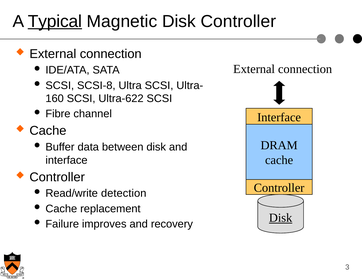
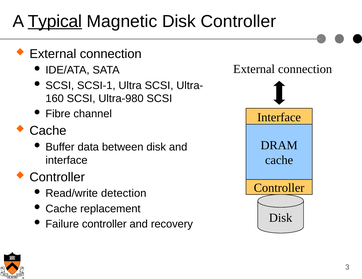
SCSI-8: SCSI-8 -> SCSI-1 (96, 86)
Ultra-622: Ultra-622 -> Ultra-980 (121, 99)
Disk underline: present -> none (281, 218)
Failure improves: improves -> controller (104, 225)
